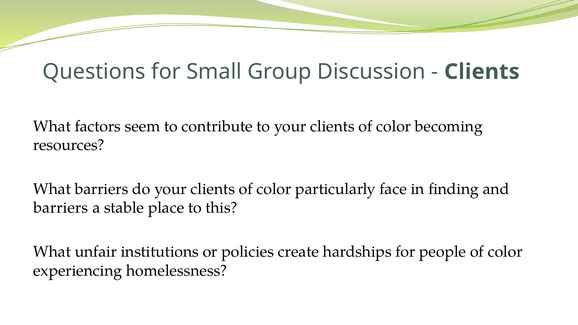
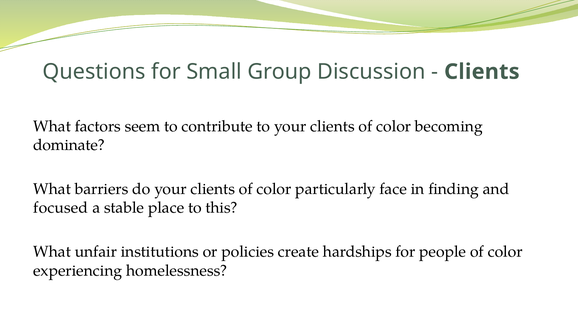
resources: resources -> dominate (69, 145)
barriers: barriers -> focused (61, 208)
